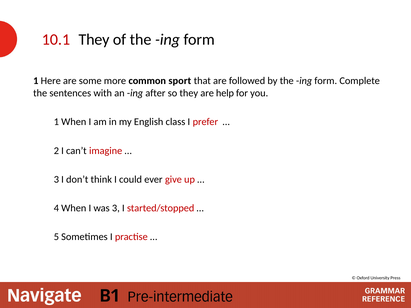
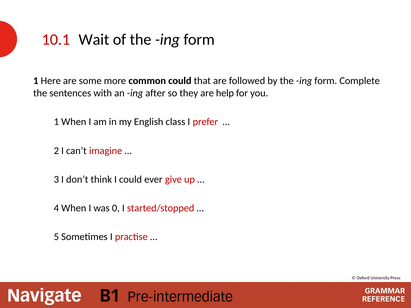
They: They -> Wait (94, 39)
common sport: sport -> could (180, 81)
was 3: 3 -> 0 (116, 208)
